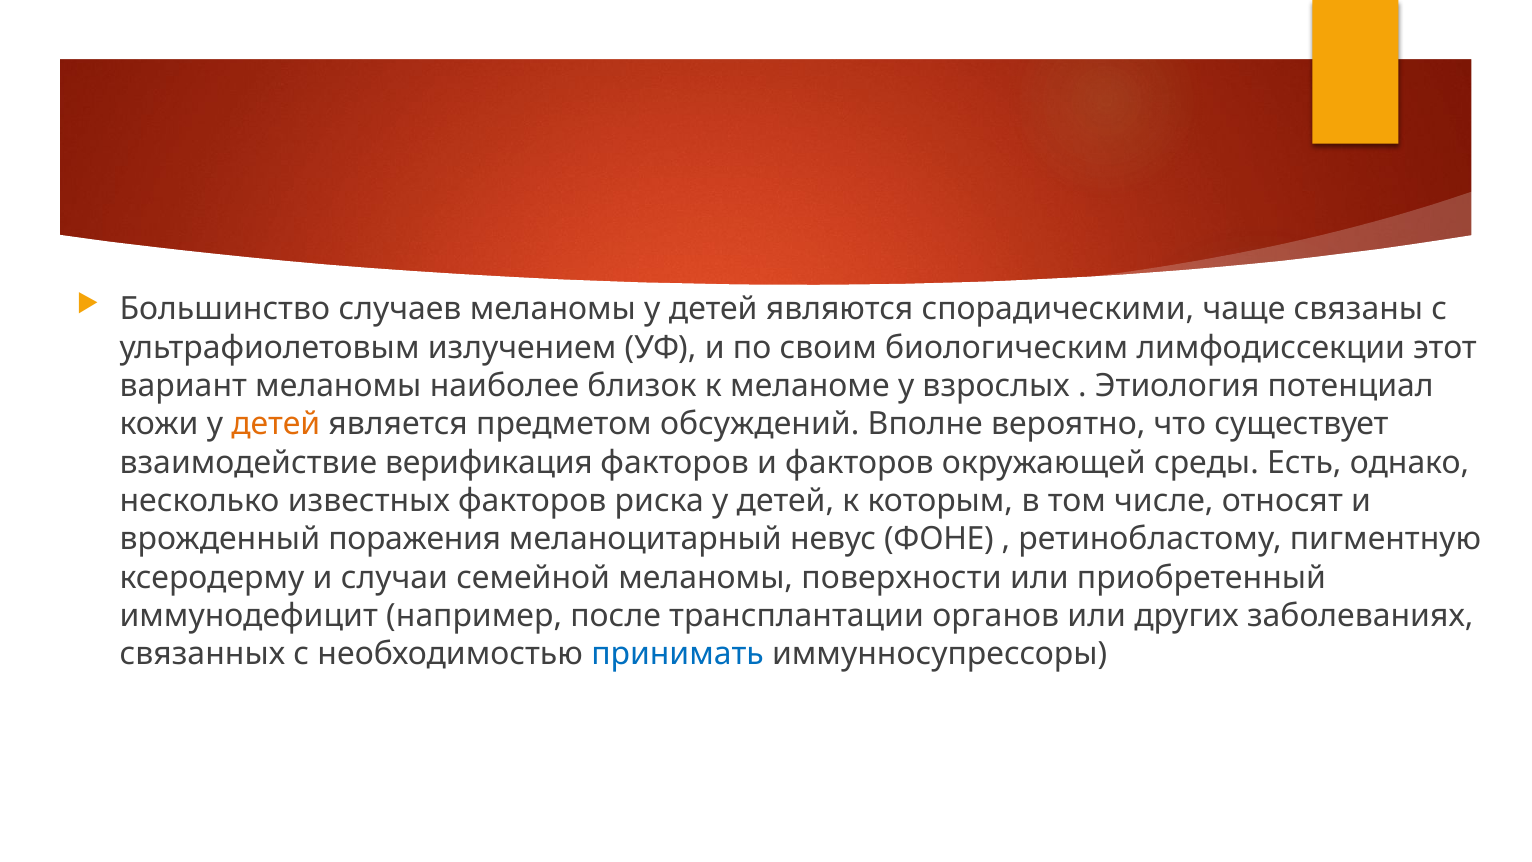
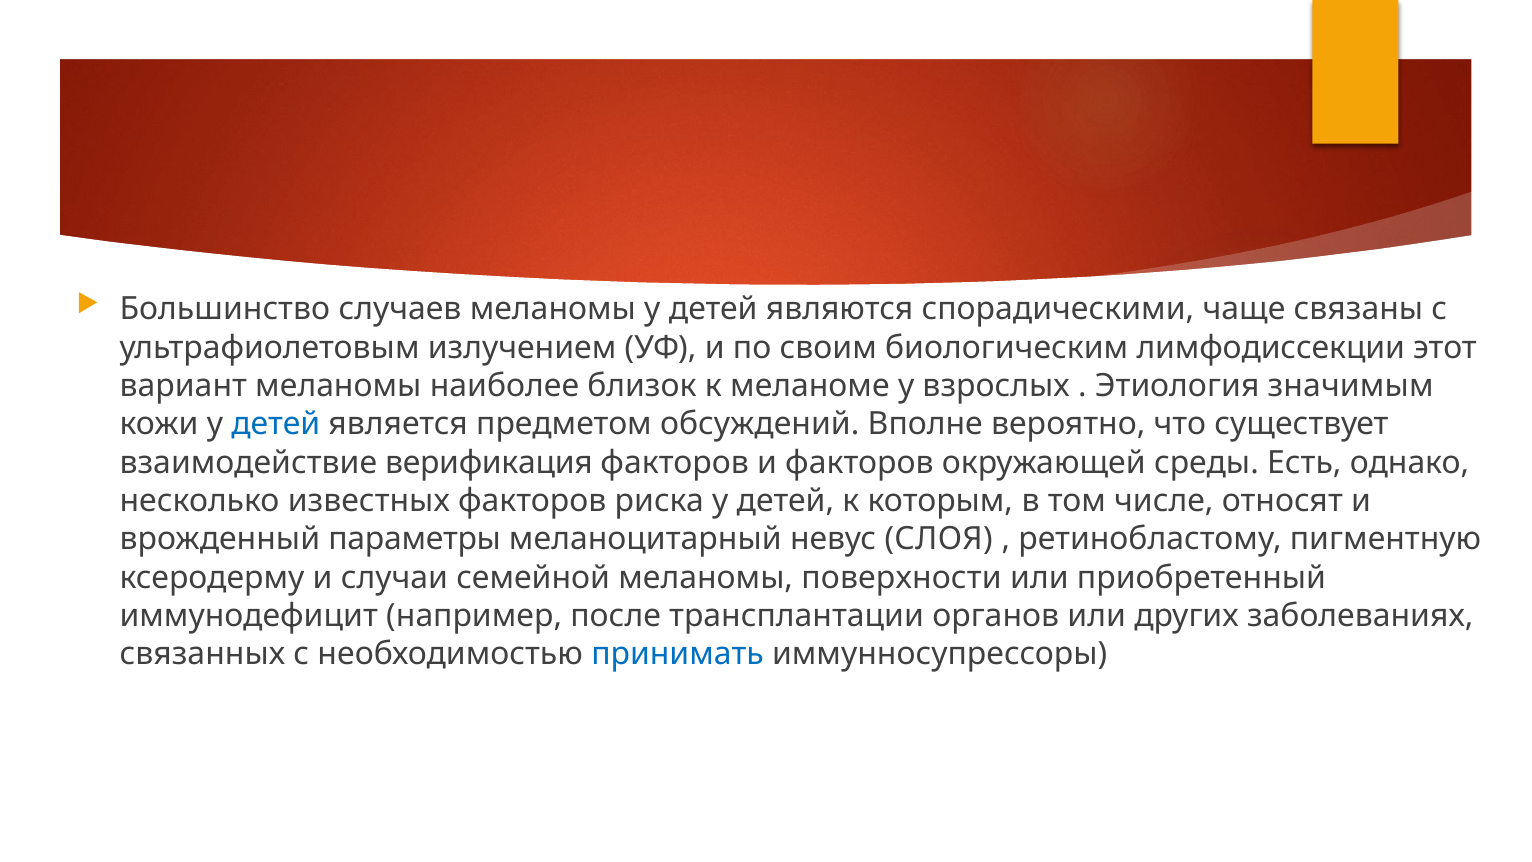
потенциал: потенциал -> значимым (1351, 386)
детей colour: orange -> blue (276, 424)
поражения: поражения -> параметры (415, 539)
ФОНЕ: ФОНЕ -> СЛОЯ (939, 539)
